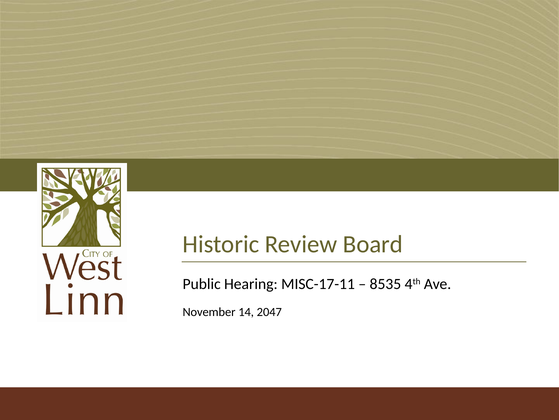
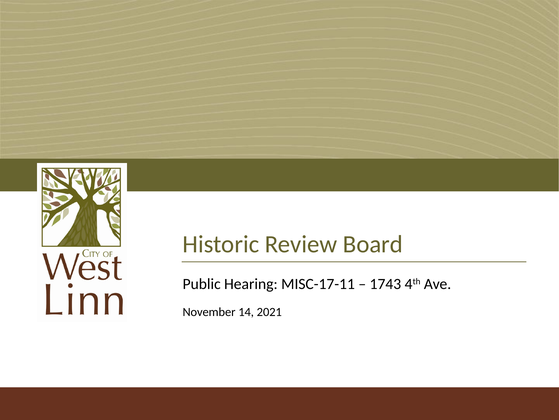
8535: 8535 -> 1743 (385, 283)
2047: 2047 -> 2021 (269, 311)
